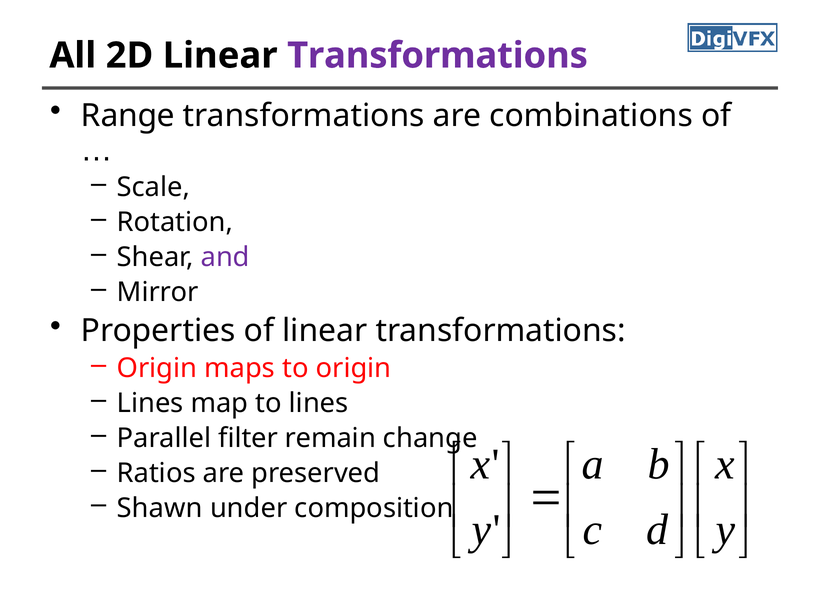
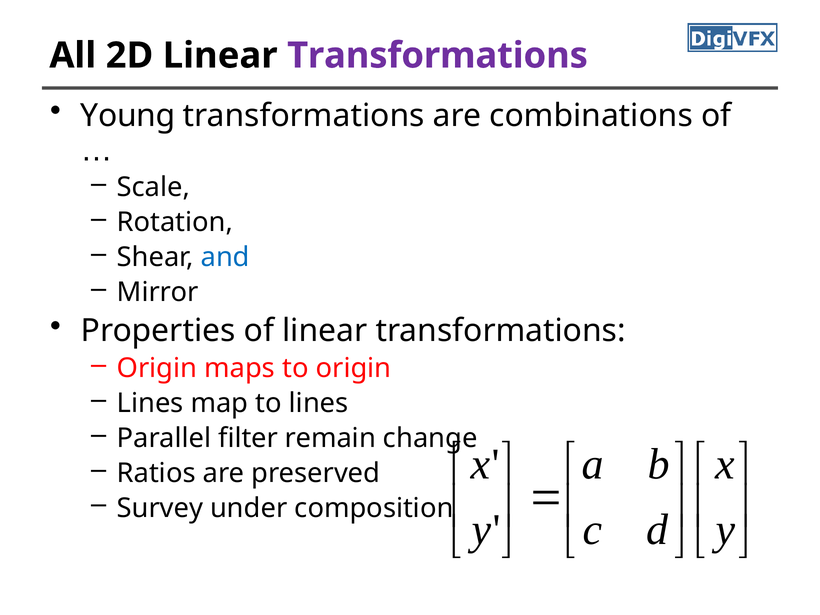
Range: Range -> Young (128, 116)
and colour: purple -> blue (225, 257)
Shawn: Shawn -> Survey (160, 508)
